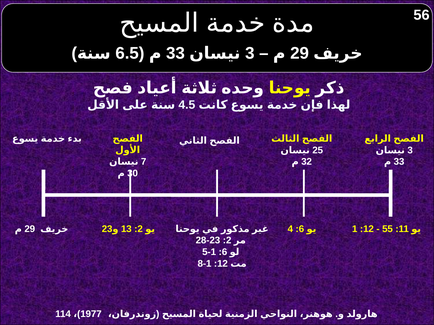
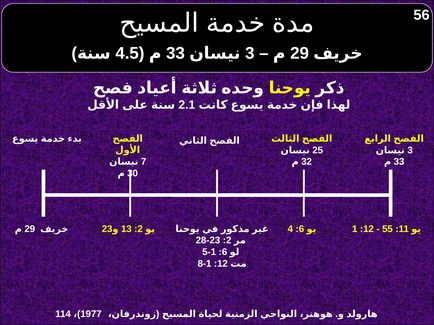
6.5: 6.5 -> 4.5 (127, 53)
4.5: 4.5 -> 2.1 (187, 105)
